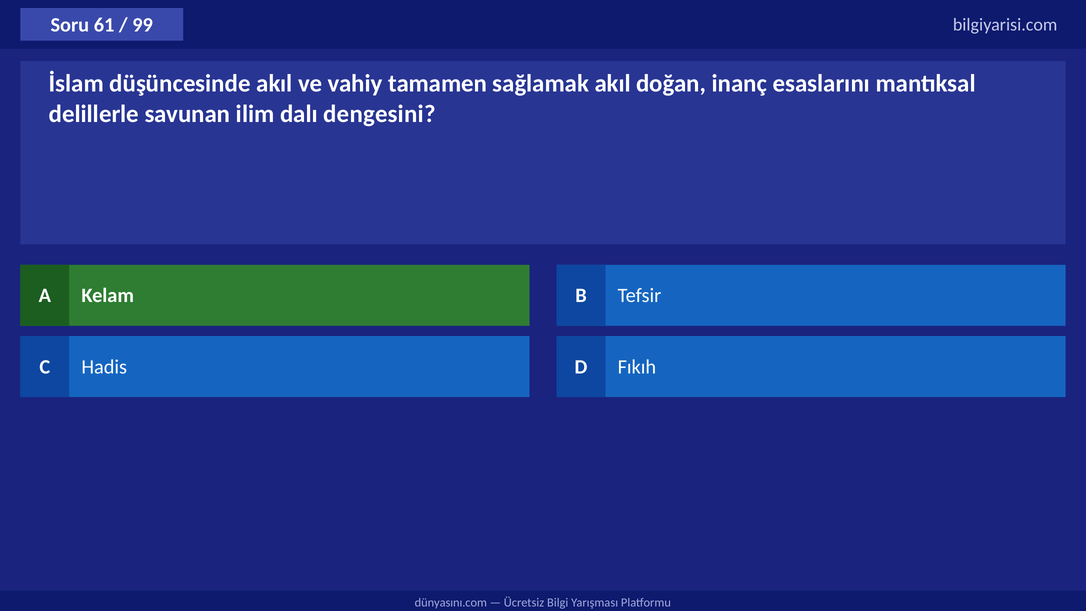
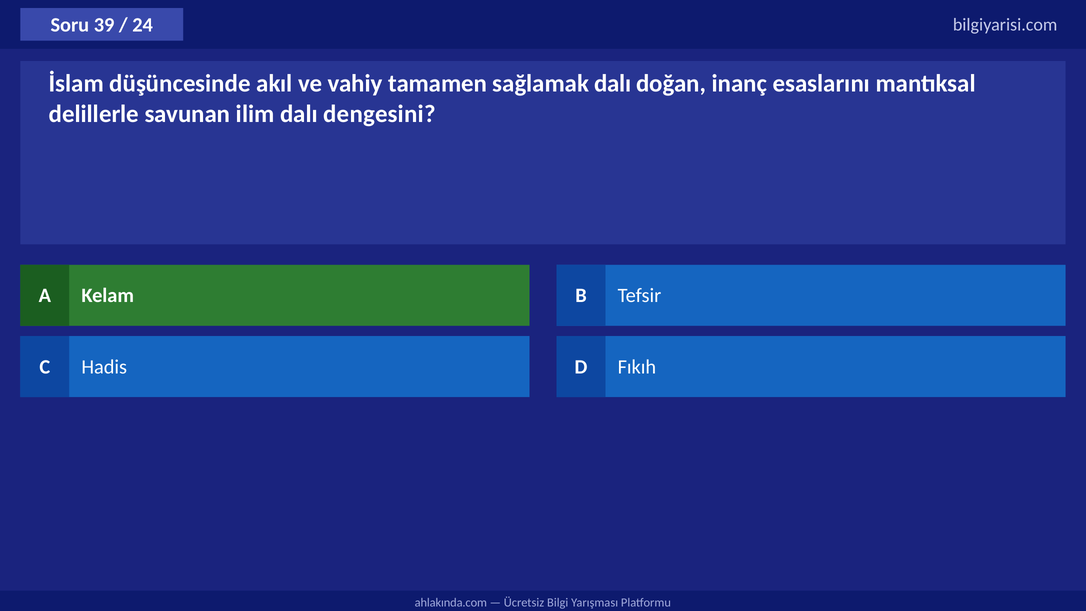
61: 61 -> 39 (104, 25)
99: 99 -> 24 (143, 25)
sağlamak akıl: akıl -> dalı (613, 84)
dünyasını.com: dünyasını.com -> ahlakında.com (451, 602)
